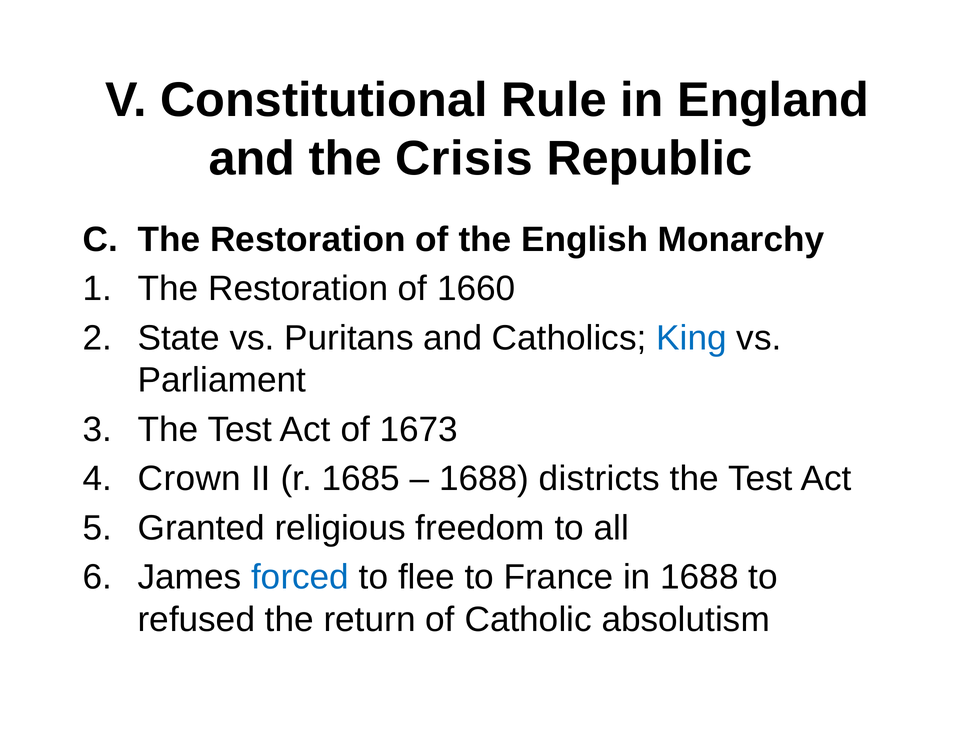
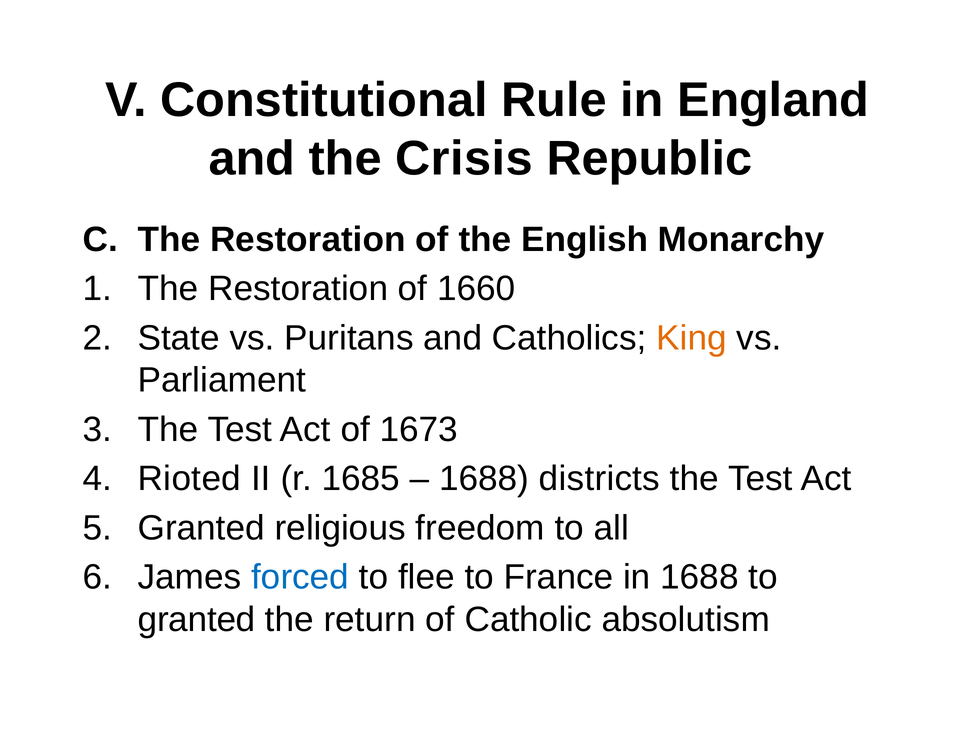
King colour: blue -> orange (691, 338)
Crown: Crown -> Rioted (189, 479)
refused: refused -> granted (197, 620)
